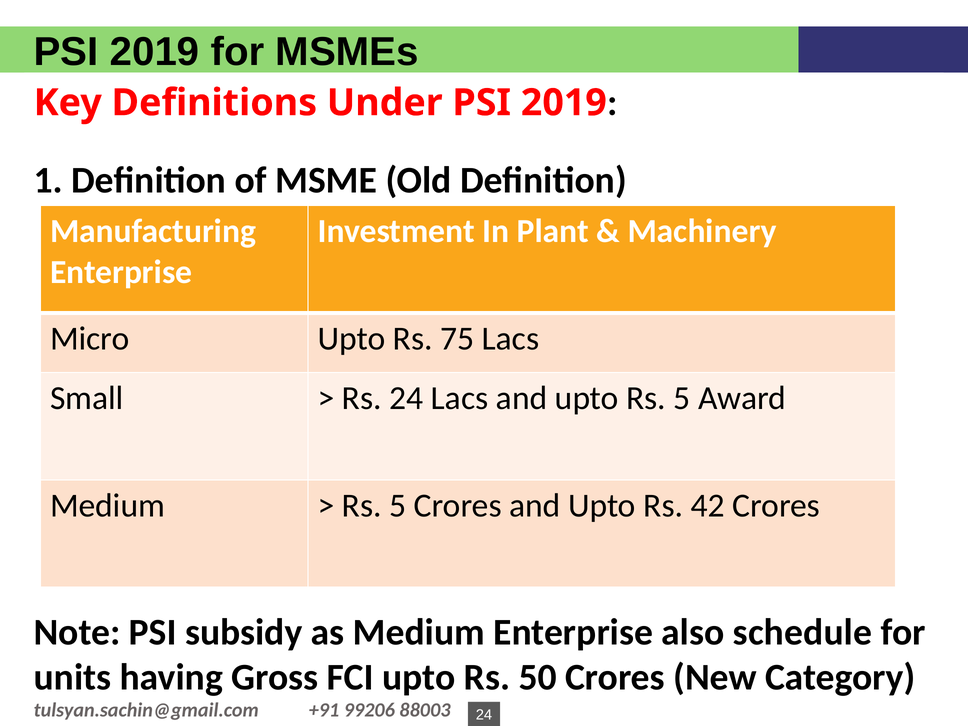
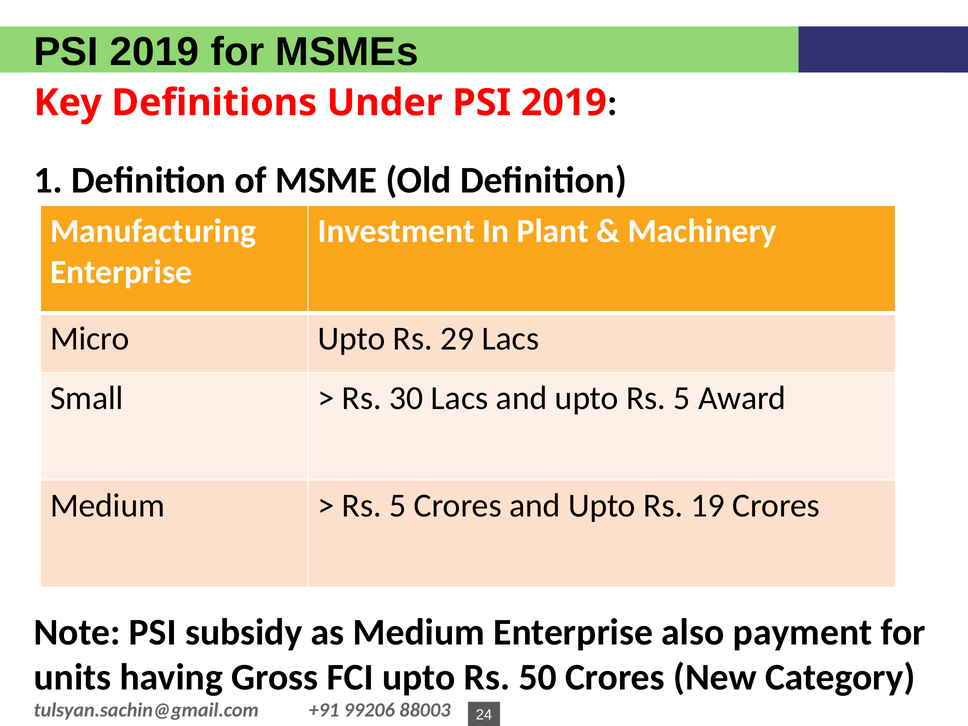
75: 75 -> 29 (457, 339)
Rs 24: 24 -> 30 (406, 398)
42: 42 -> 19 (708, 506)
schedule: schedule -> payment (803, 632)
